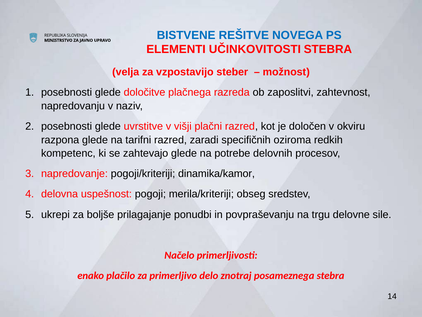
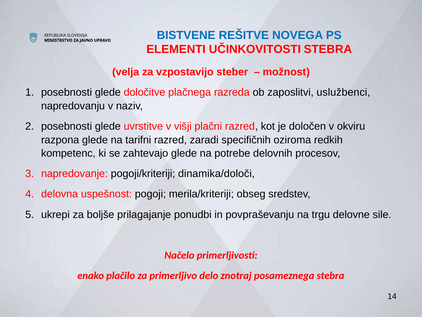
zahtevnost: zahtevnost -> uslužbenci (343, 92)
dinamika/kamor: dinamika/kamor -> dinamika/določi (216, 174)
